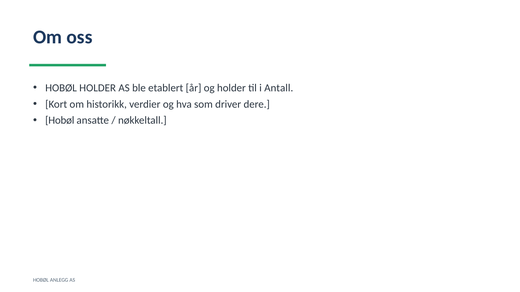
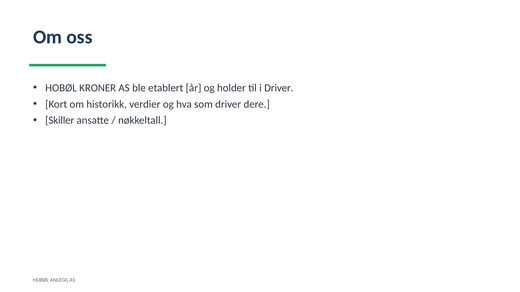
HOBØL HOLDER: HOLDER -> KRONER (98, 88)
i Antall: Antall -> Driver (279, 88)
Hobøl: Hobøl -> Skiller (60, 121)
